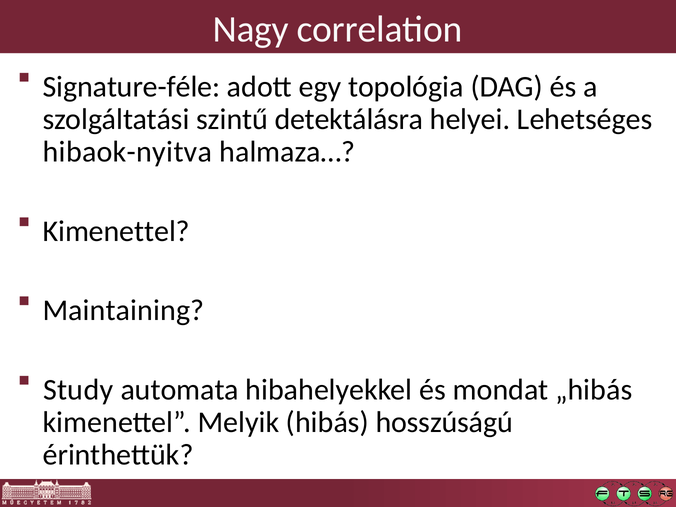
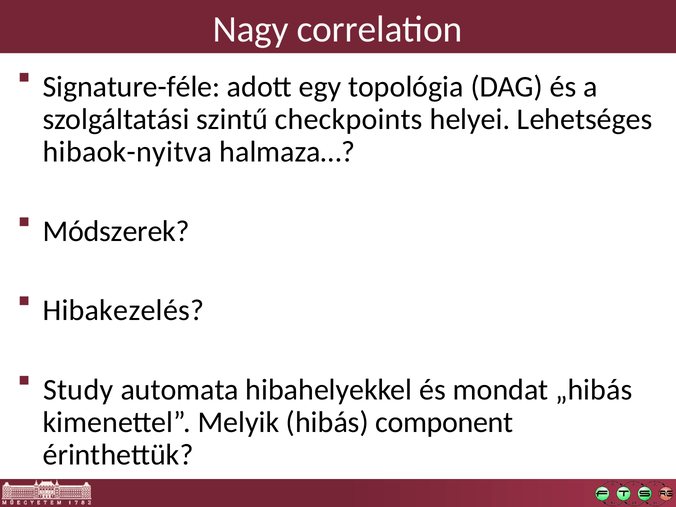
detektálásra: detektálásra -> checkpoints (349, 119)
Kimenettel: Kimenettel -> Módszerek (116, 231)
Maintaining: Maintaining -> Hibakezelés (123, 310)
hosszúságú: hosszúságú -> component (444, 422)
